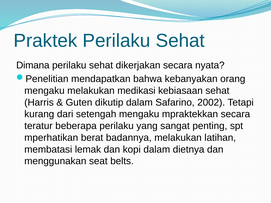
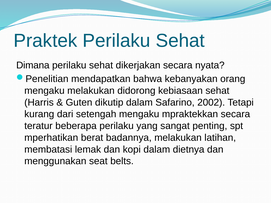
medikasi: medikasi -> didorong (136, 91)
